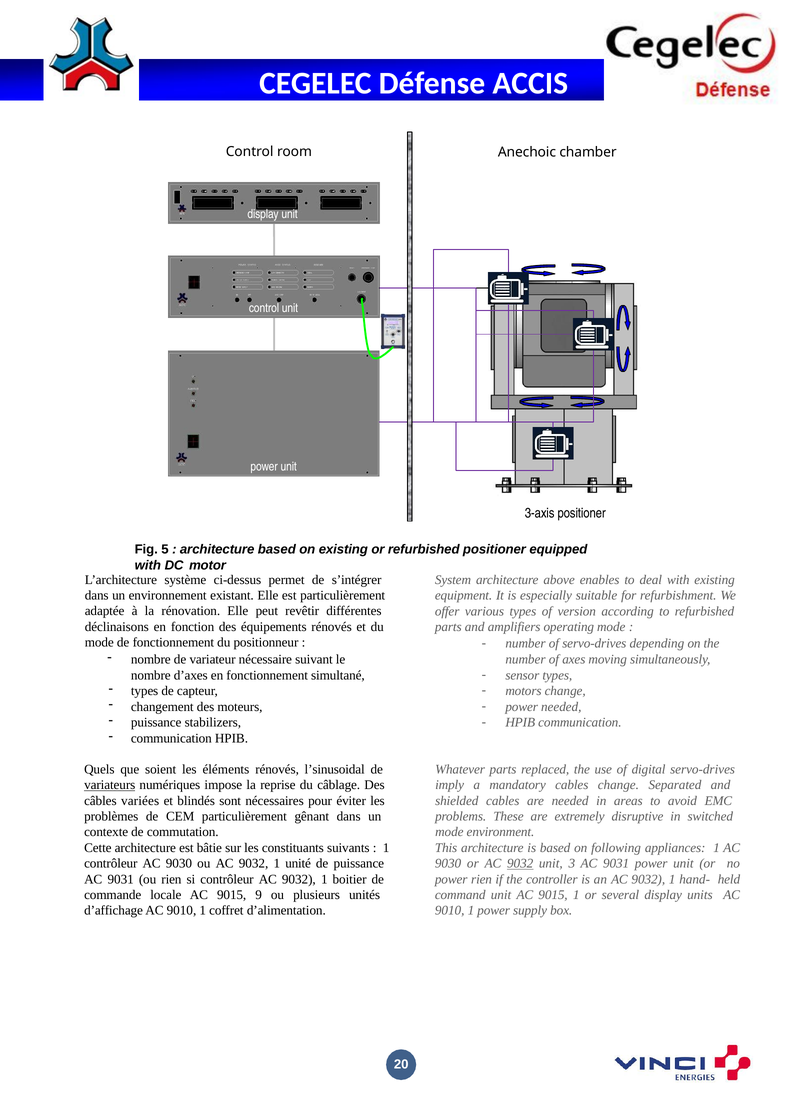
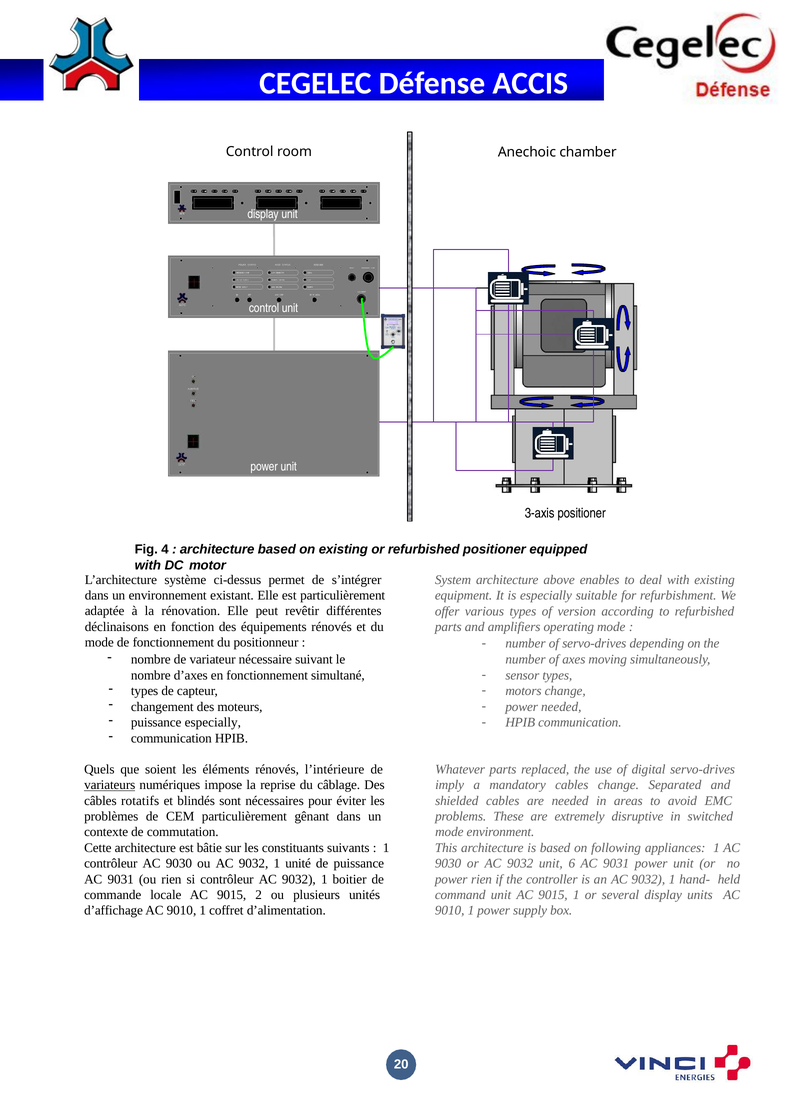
5: 5 -> 4 (165, 550)
puissance stabilizers: stabilizers -> especially (213, 723)
l’sinusoidal: l’sinusoidal -> l’intérieure (335, 770)
variées: variées -> rotatifs (140, 801)
9032 underline: present -> none (520, 864)
3: 3 -> 6 (572, 864)
9: 9 -> 2 (259, 896)
